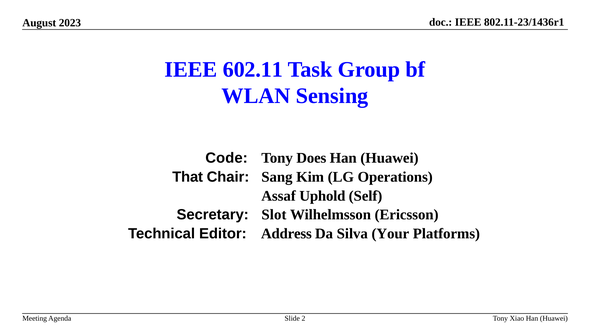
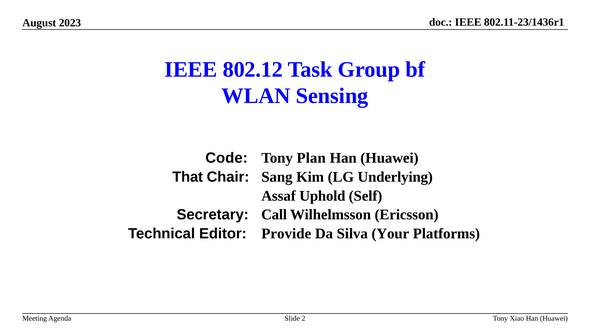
602.11: 602.11 -> 802.12 (253, 69)
Does: Does -> Plan (311, 158)
Operations: Operations -> Underlying (395, 177)
Slot: Slot -> Call (274, 215)
Address: Address -> Provide (286, 234)
